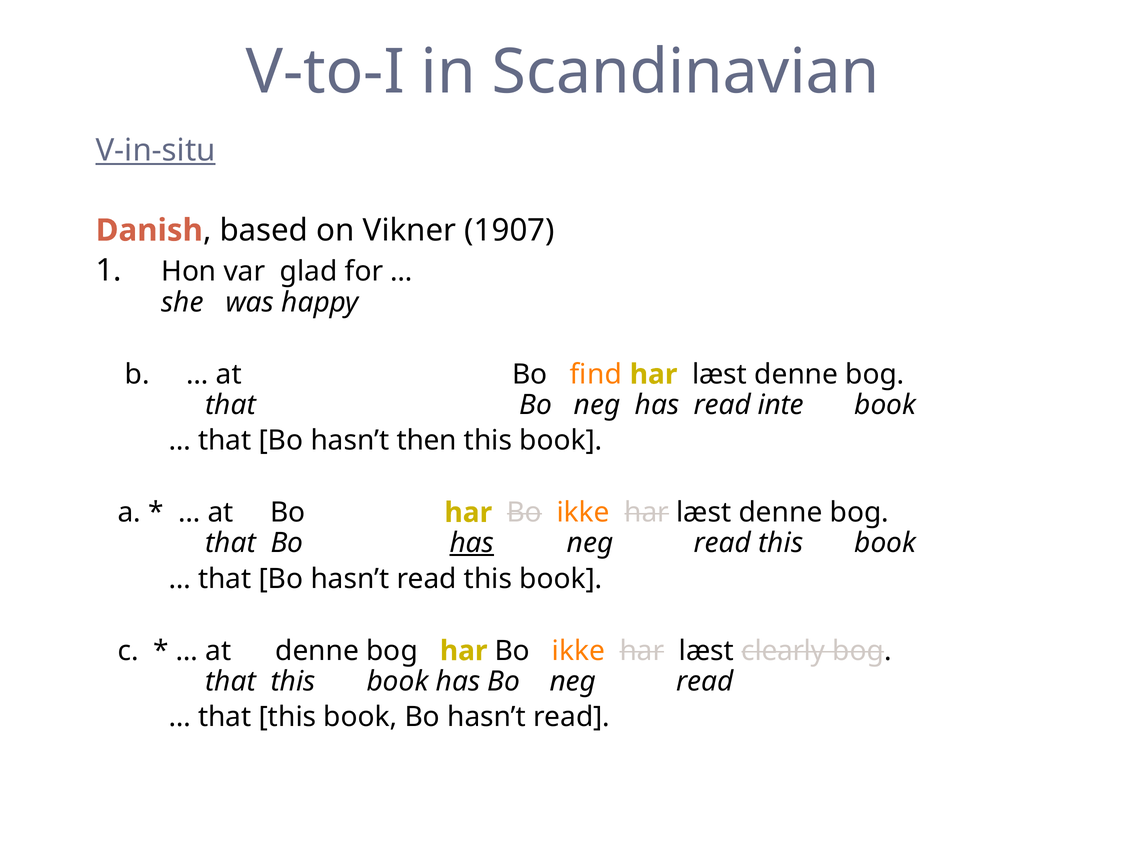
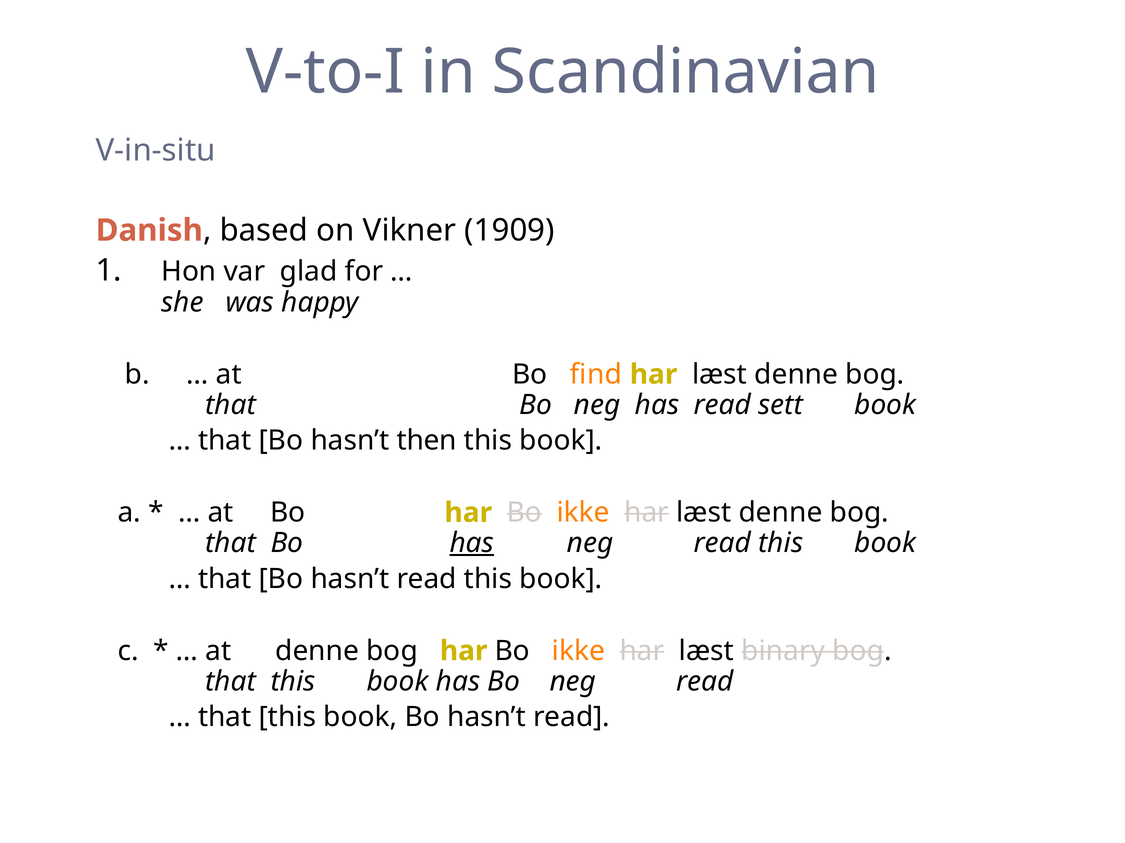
V-in-situ underline: present -> none (156, 151)
1907: 1907 -> 1909 (510, 231)
inte: inte -> sett (781, 405)
clearly: clearly -> binary (783, 651)
